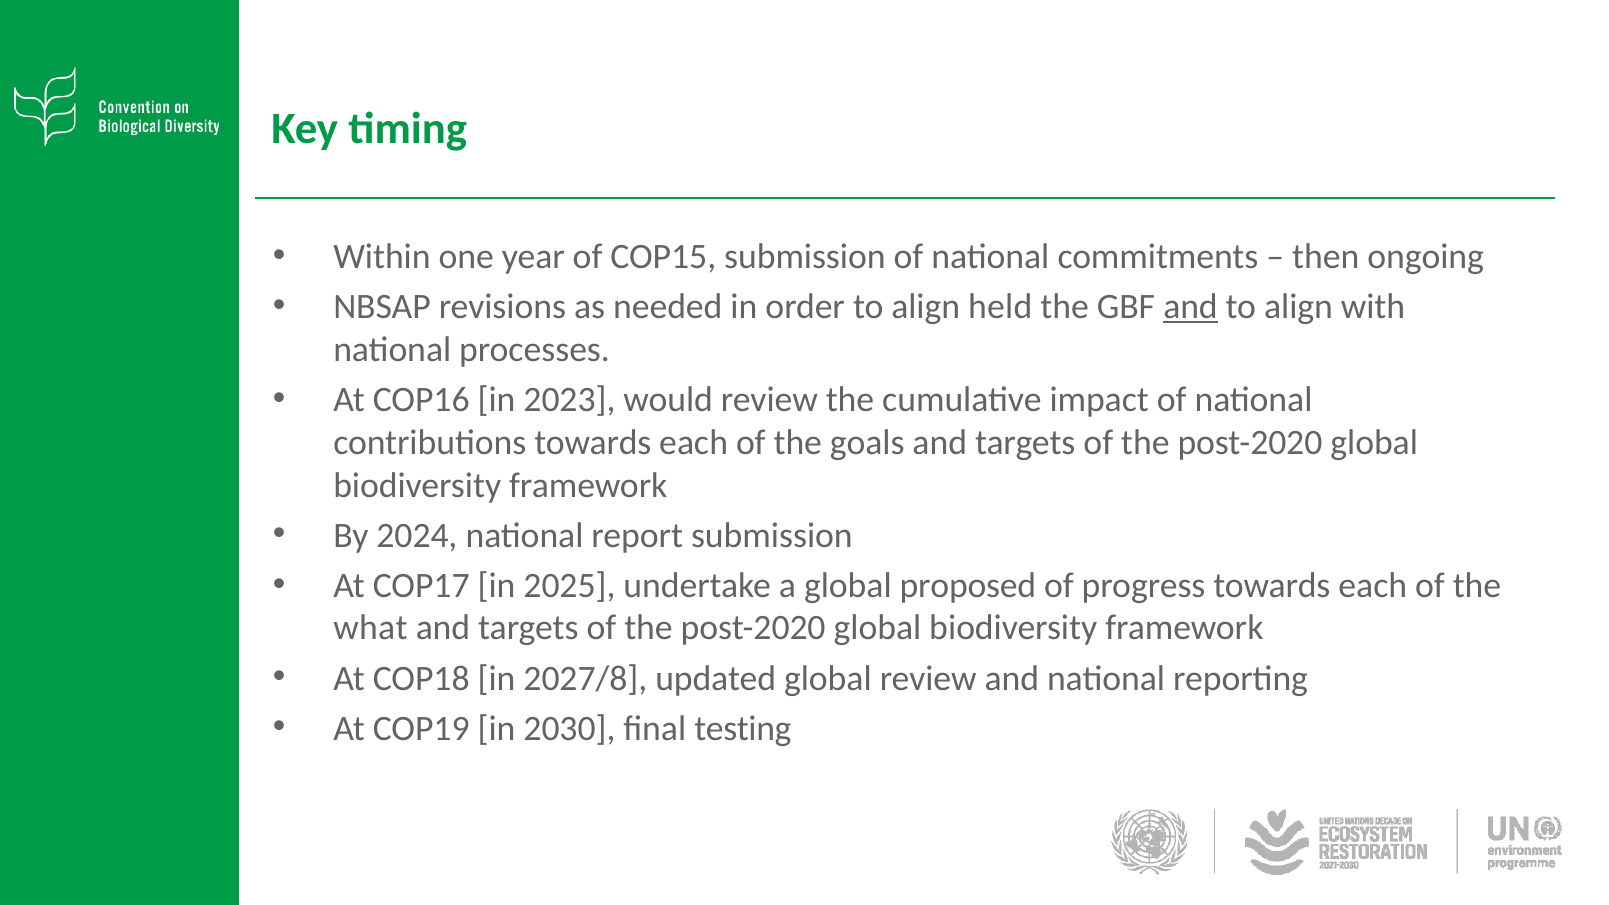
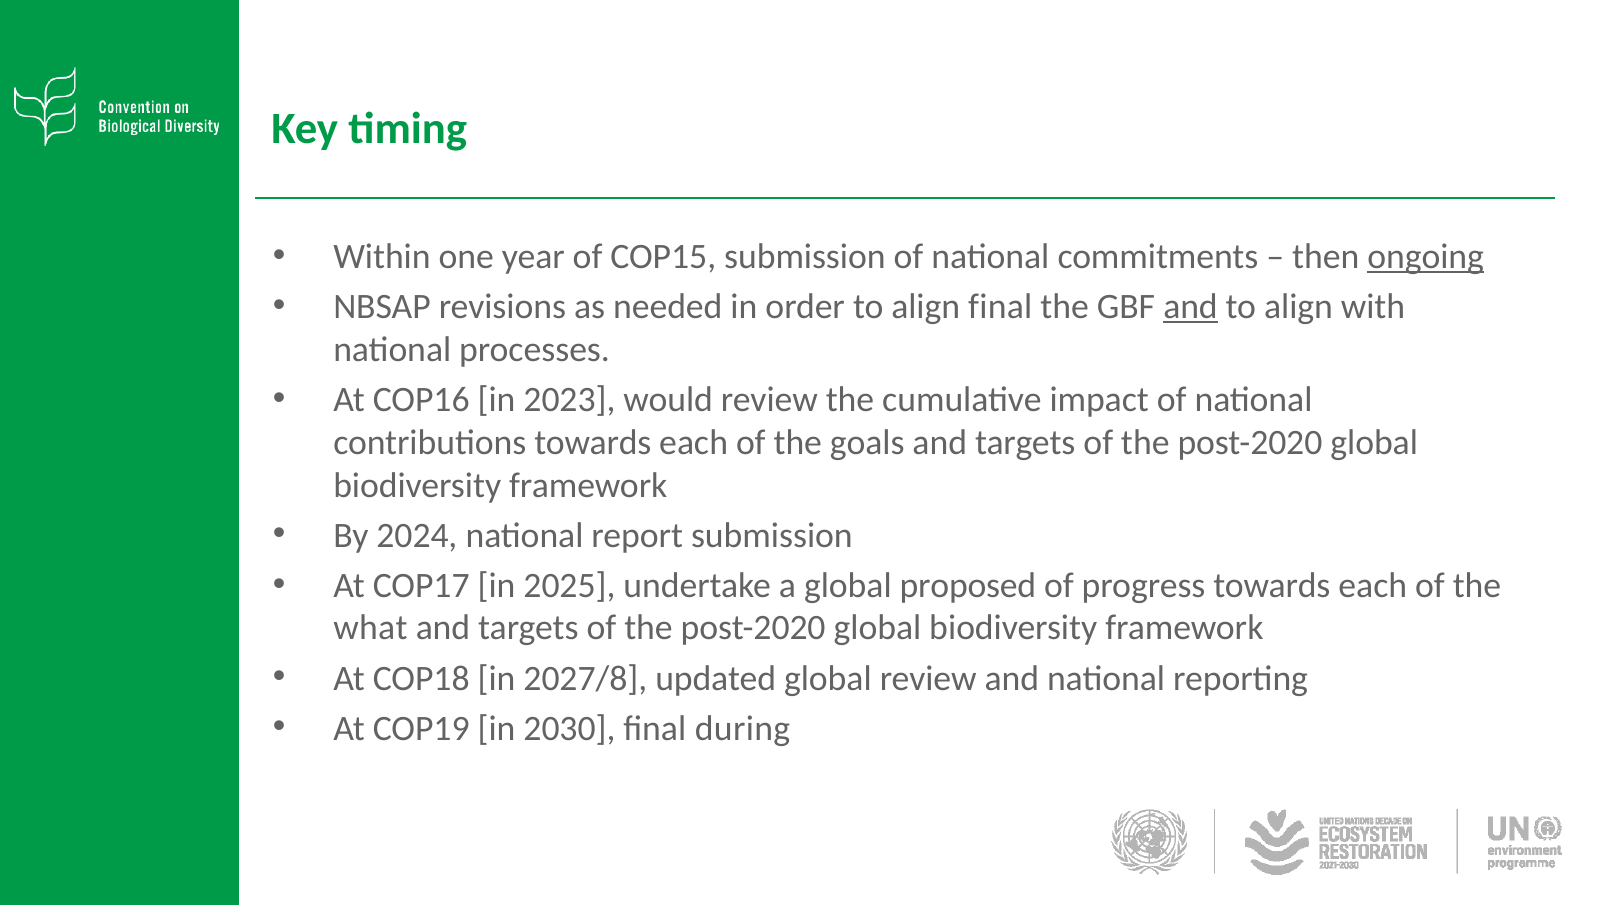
ongoing underline: none -> present (1426, 257)
align held: held -> final (1000, 307)
testing: testing -> during (743, 728)
